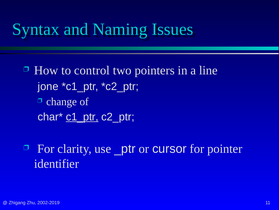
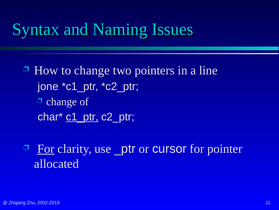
to control: control -> change (92, 70)
For underline: none -> present (46, 148)
identifier: identifier -> allocated (57, 163)
